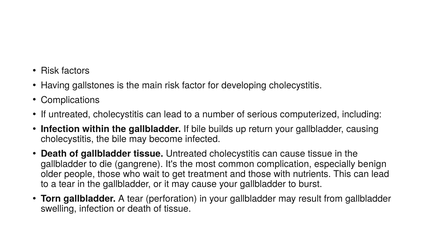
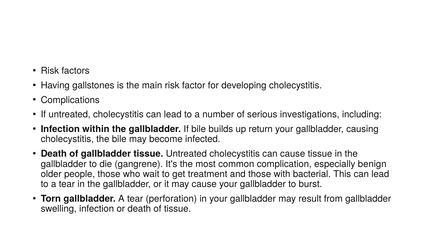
computerized: computerized -> investigations (310, 115)
nutrients: nutrients -> bacterial (312, 174)
